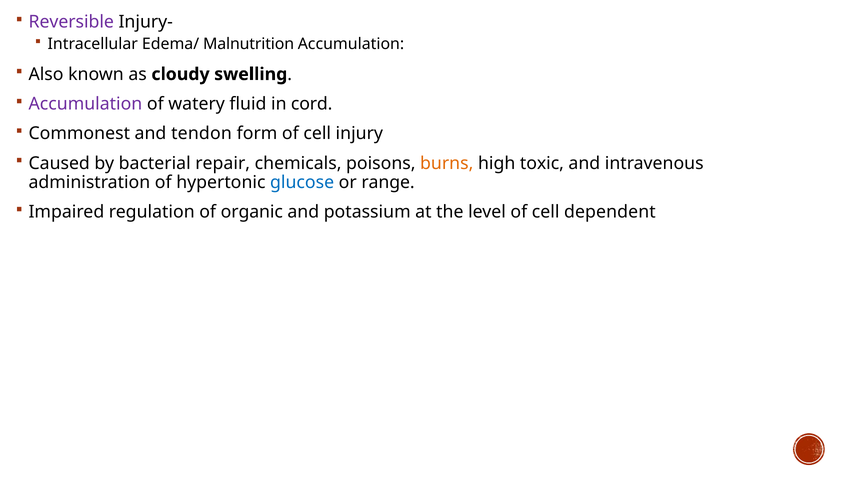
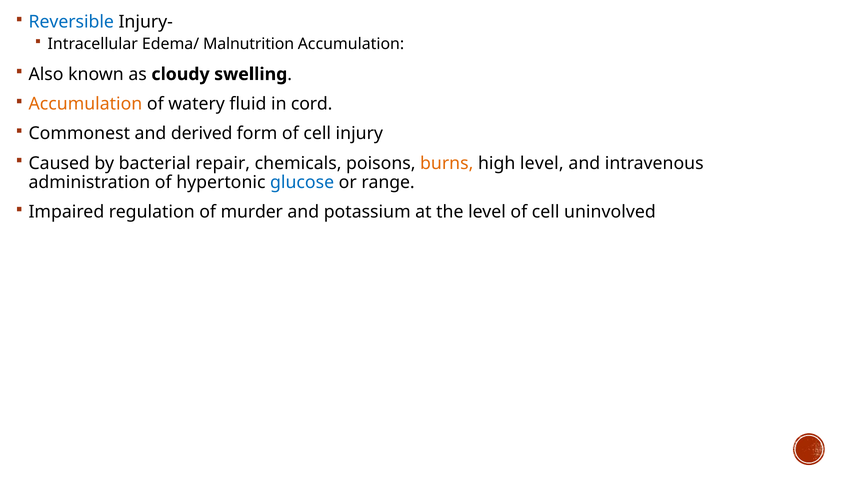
Reversible colour: purple -> blue (71, 22)
Accumulation colour: purple -> orange (85, 104)
tendon: tendon -> derived (202, 134)
high toxic: toxic -> level (542, 163)
organic: organic -> murder (252, 212)
dependent: dependent -> uninvolved (610, 212)
